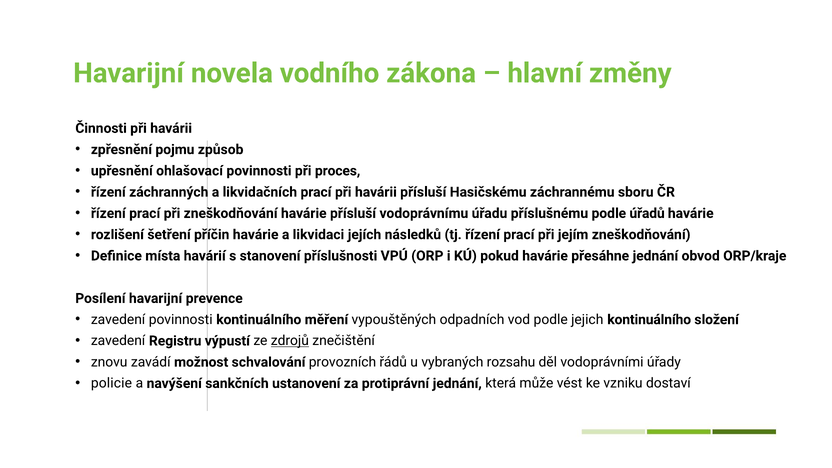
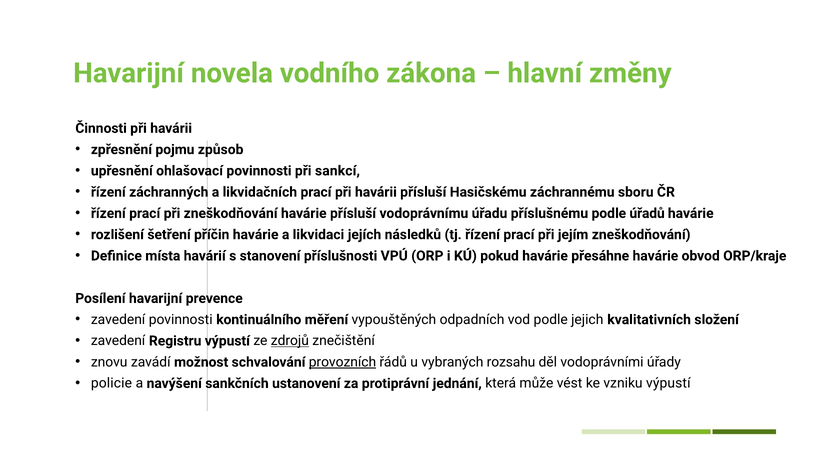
proces: proces -> sankcí (337, 171)
přesáhne jednání: jednání -> havárie (655, 256)
jejich kontinuálního: kontinuálního -> kvalitativních (649, 320)
provozních underline: none -> present (342, 362)
vzniku dostaví: dostaví -> výpustí (668, 383)
